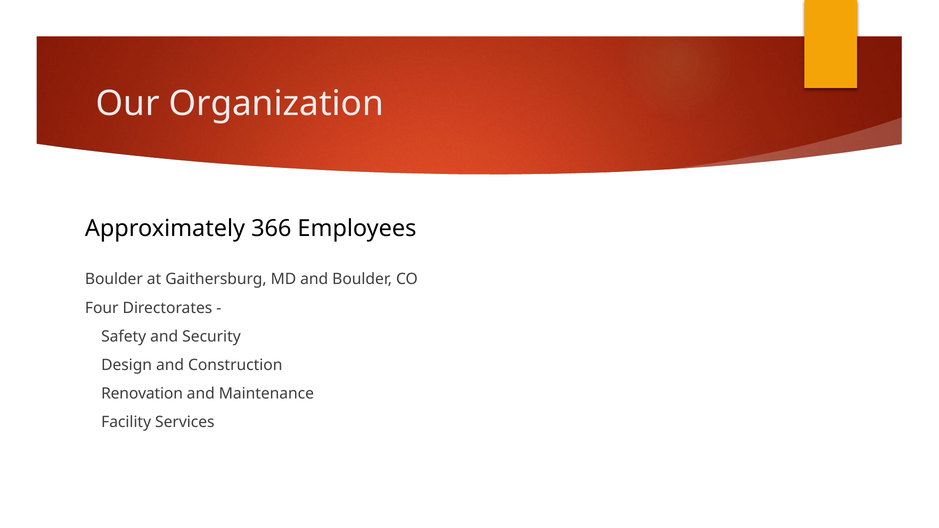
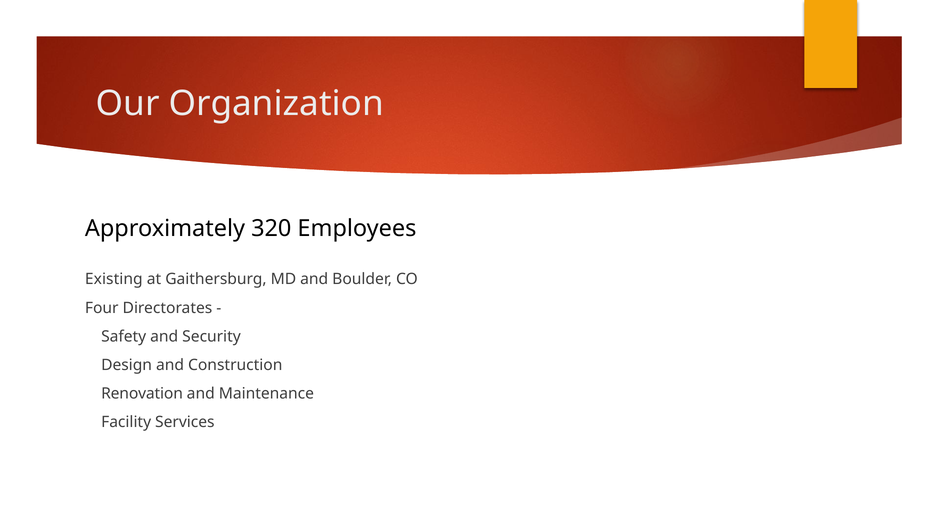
366: 366 -> 320 (271, 229)
Boulder: Boulder -> Existing (114, 279)
